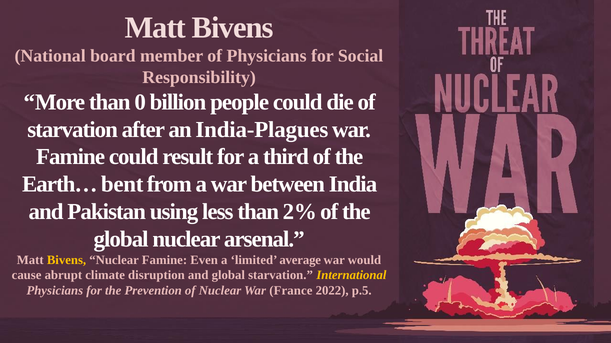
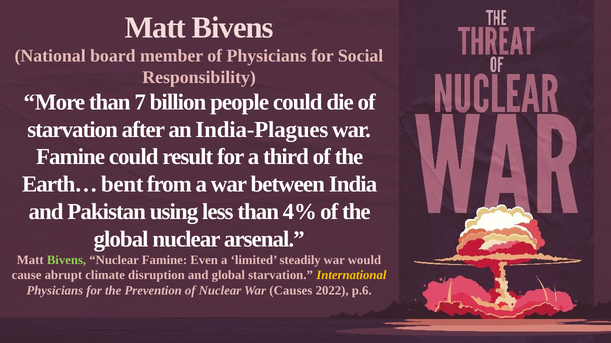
0: 0 -> 7 (140, 102)
2%: 2% -> 4% (300, 212)
Bivens colour: yellow -> light green (67, 260)
average: average -> steadily (300, 260)
France: France -> Causes (291, 291)
p.5: p.5 -> p.6 (362, 291)
